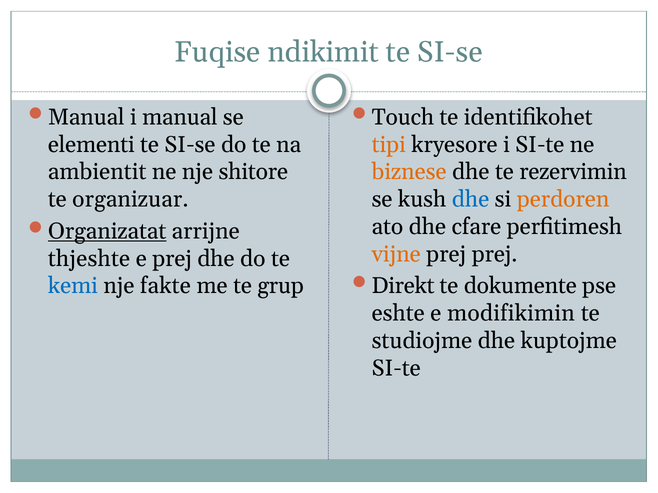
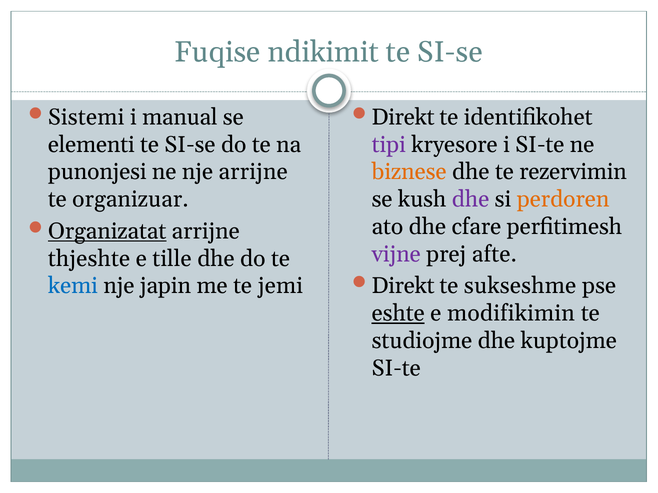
Manual: Manual -> Sistemi (86, 117)
Touch: Touch -> Direkt (403, 117)
tipi colour: orange -> purple (389, 145)
ambientit: ambientit -> punonjesi (97, 172)
nje shitore: shitore -> arrijne (253, 172)
dhe colour: blue -> purple (471, 199)
vijne colour: orange -> purple (396, 254)
prej prej: prej -> afte (494, 254)
e prej: prej -> tille (172, 259)
dokumente: dokumente -> sukseshme (520, 286)
fakte: fakte -> japin (166, 286)
grup: grup -> jemi (280, 286)
eshte underline: none -> present (398, 314)
